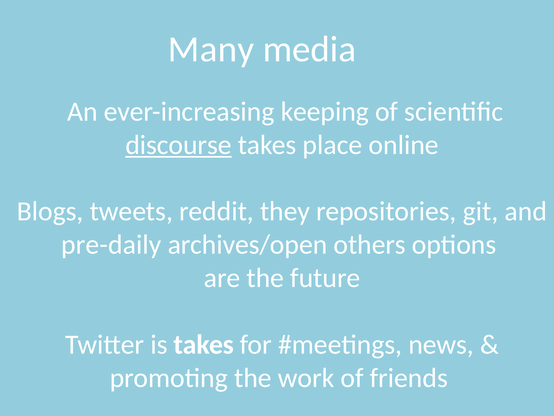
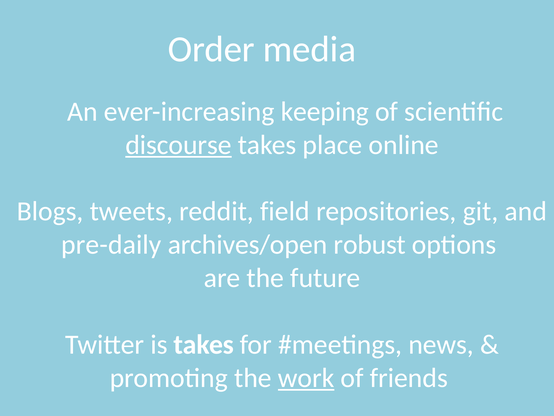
Many: Many -> Order (211, 49)
they: they -> field (285, 211)
others: others -> robust (370, 244)
work underline: none -> present (306, 377)
